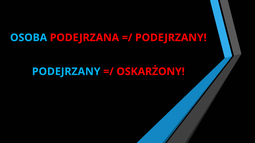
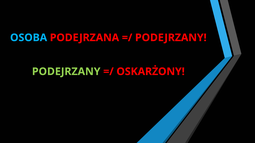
PODEJRZANY colour: light blue -> light green (66, 72)
